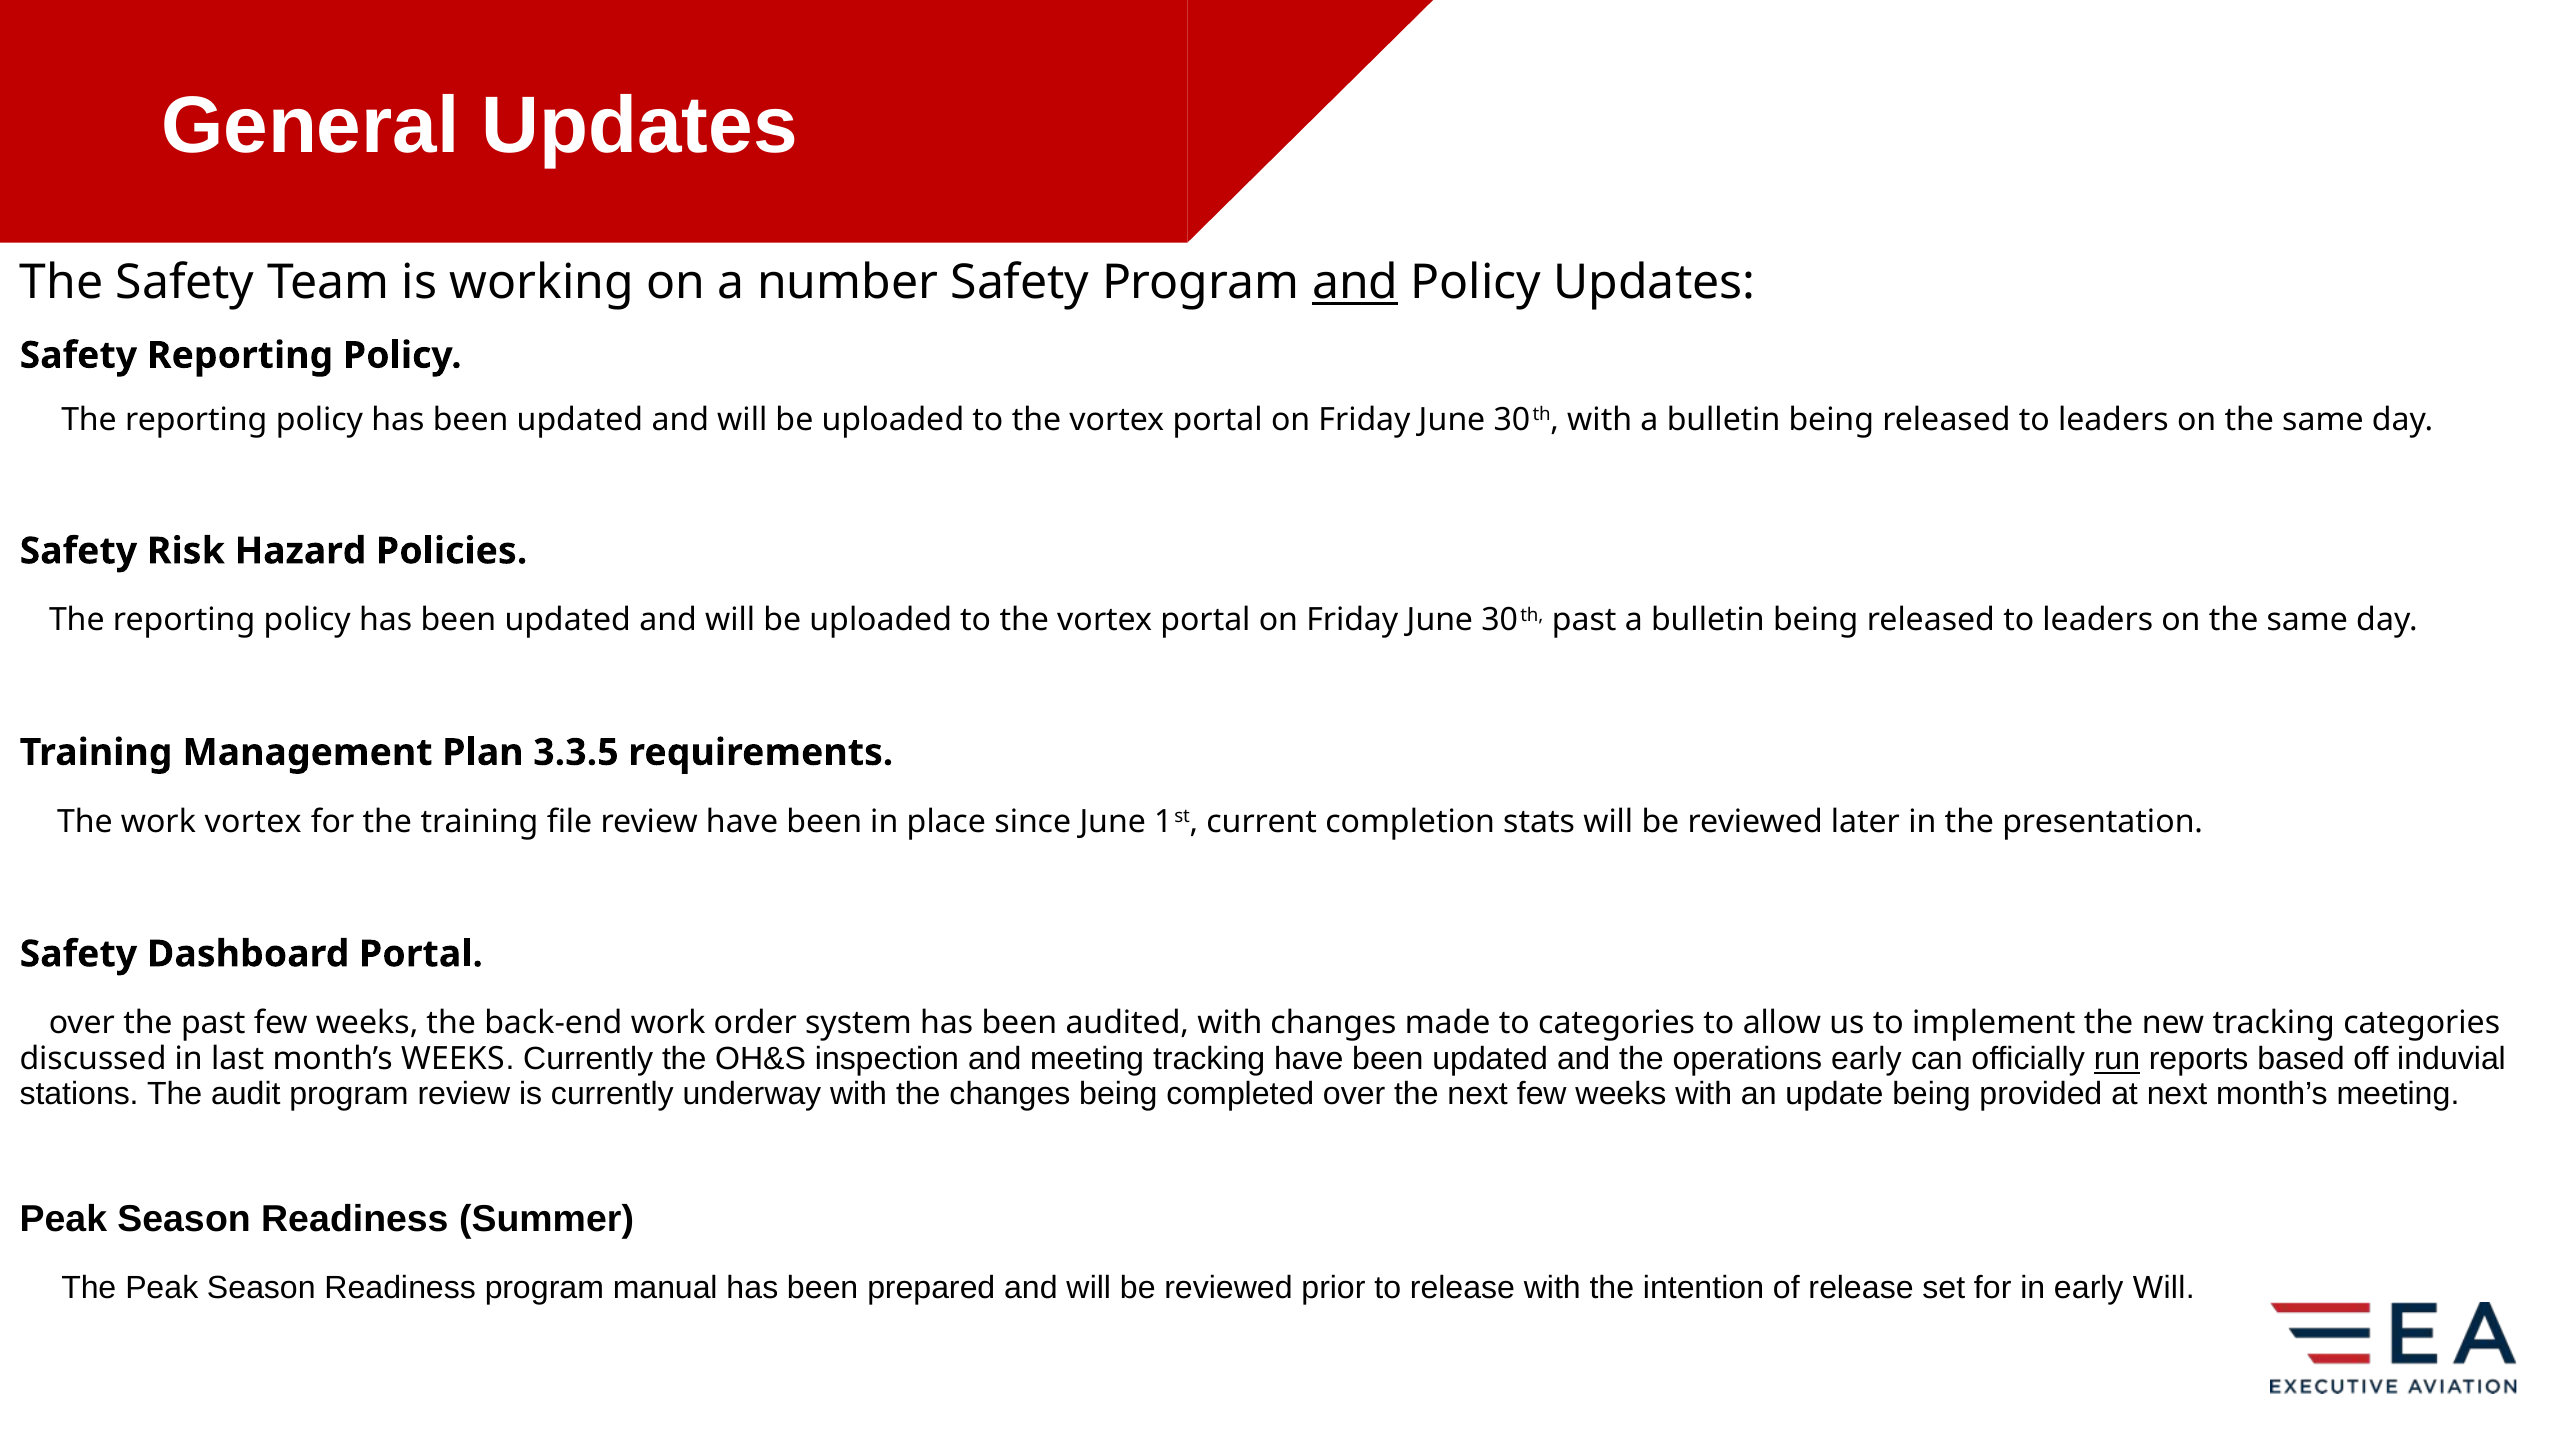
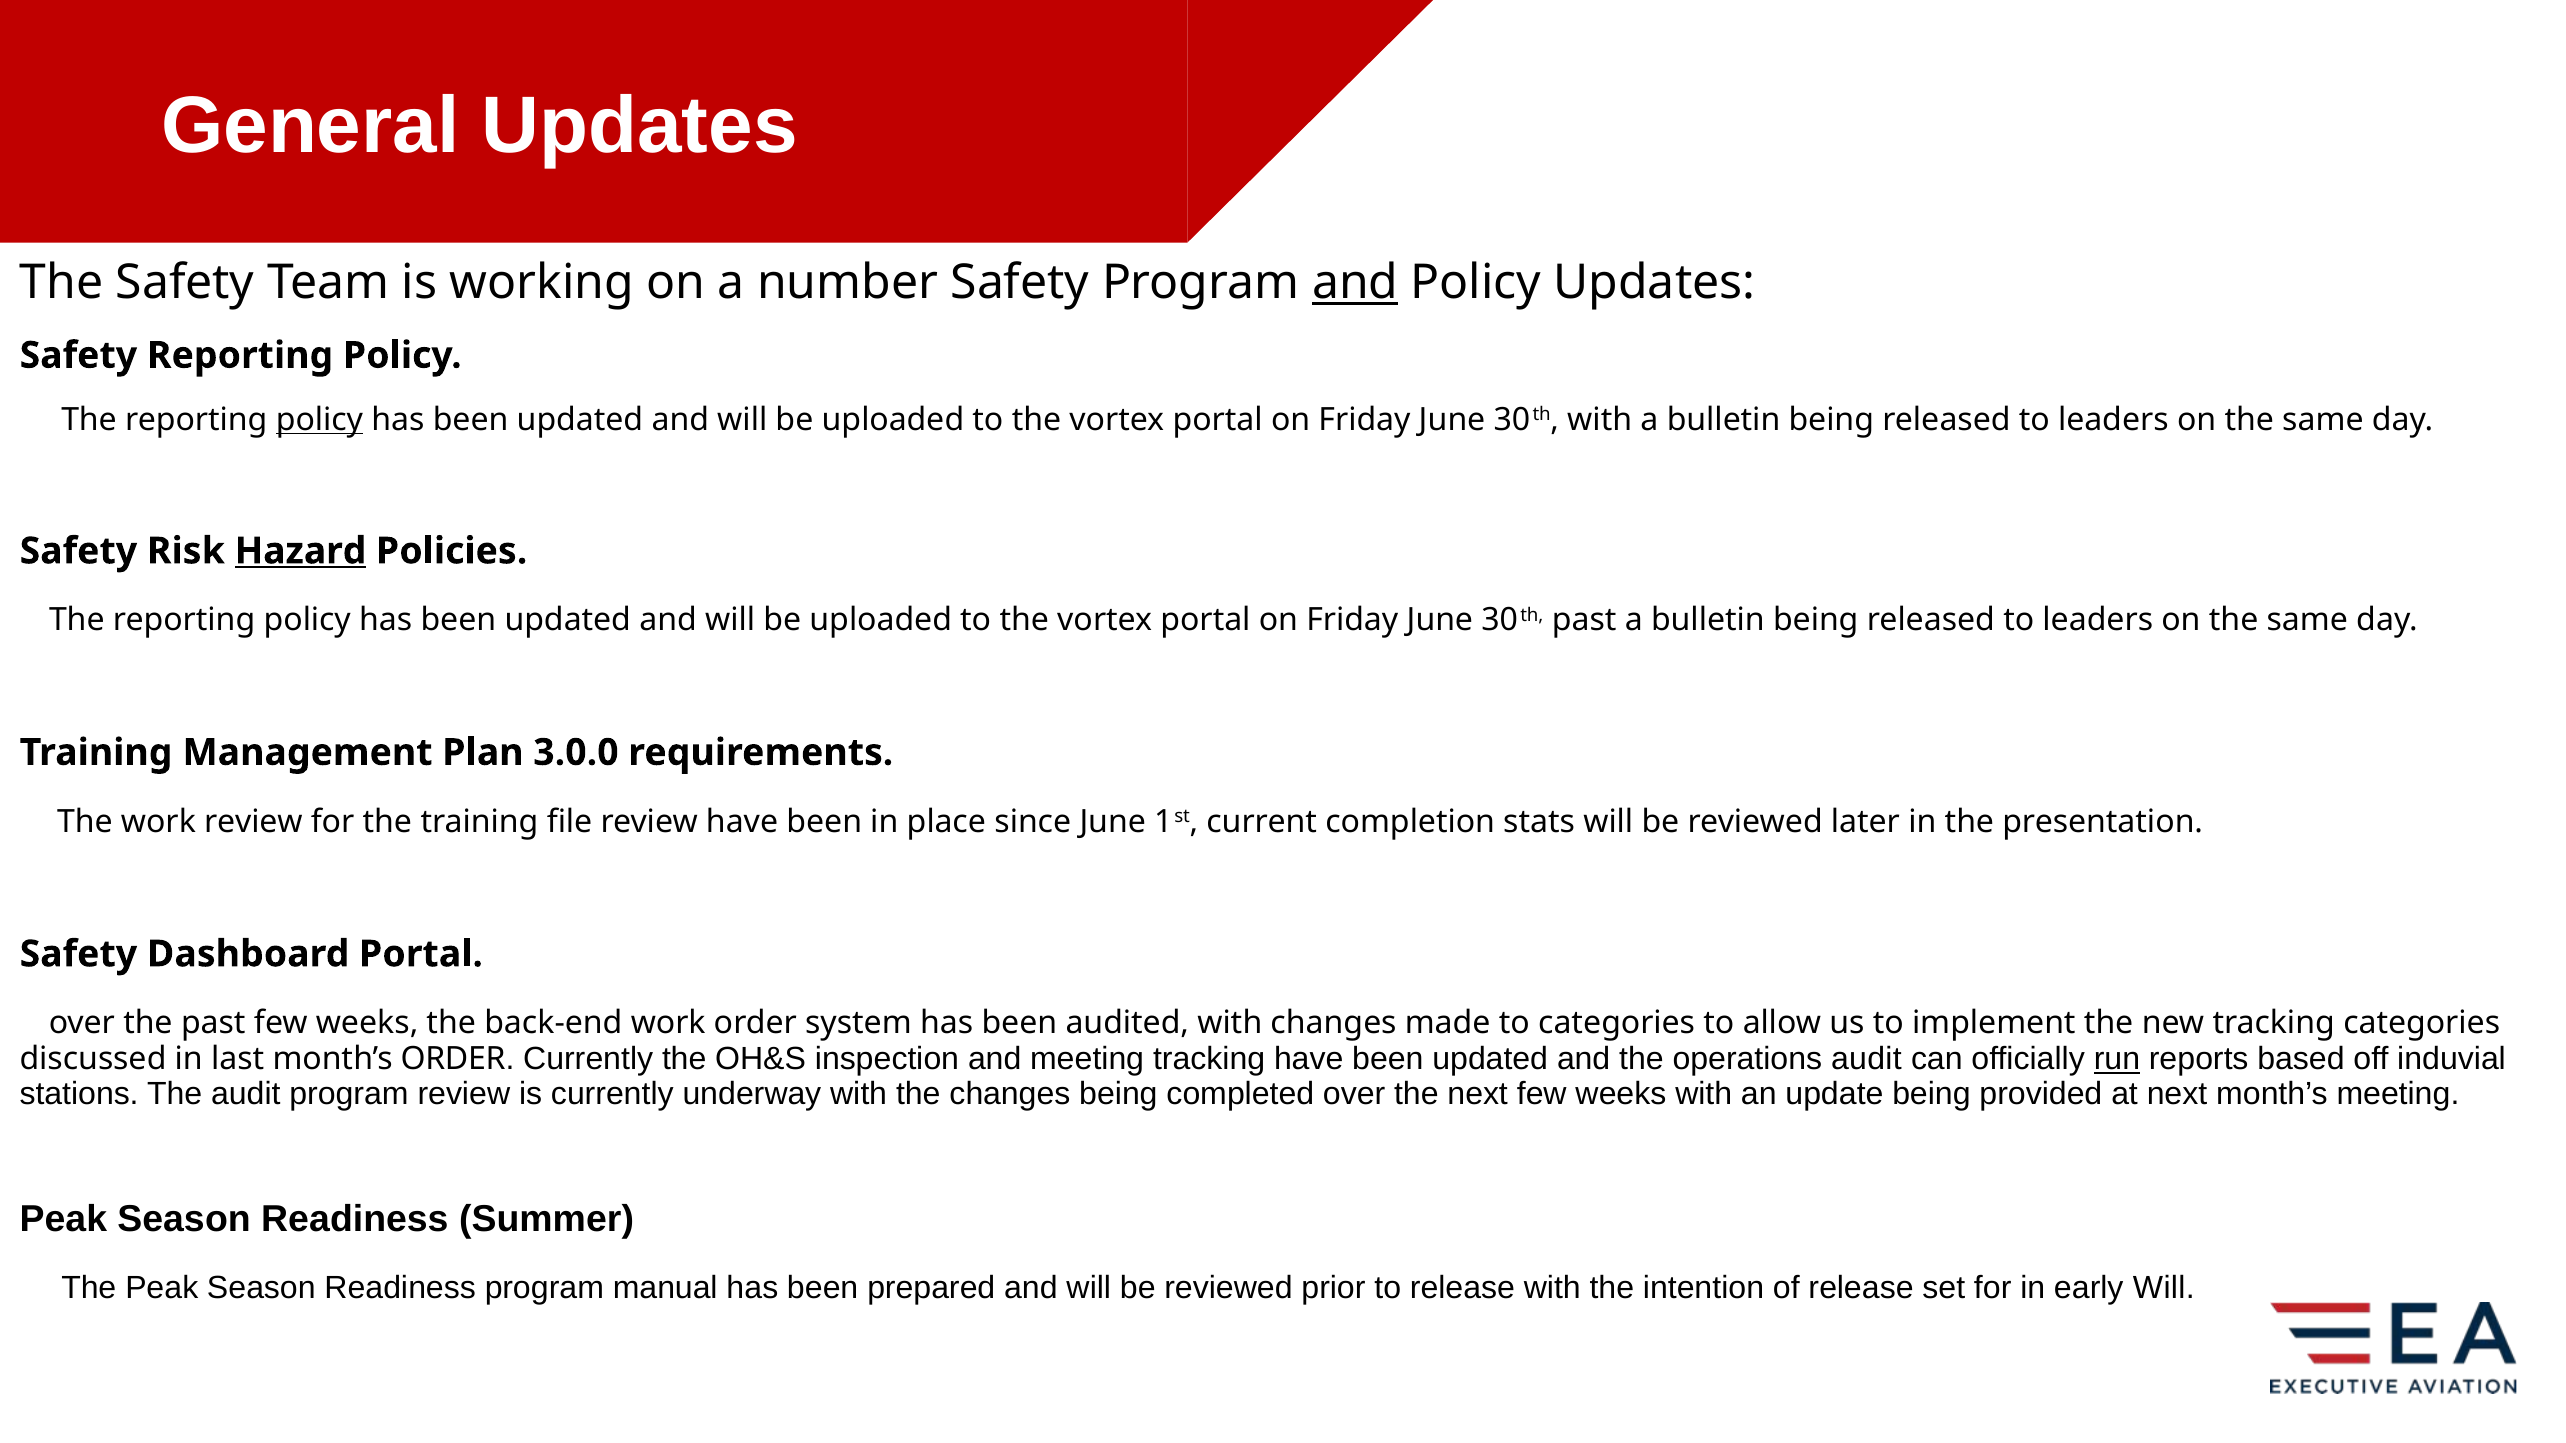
policy underline: none -> present (319, 420)
Hazard underline: none -> present (300, 551)
3.3.5: 3.3.5 -> 3.0.0 (576, 753)
work vortex: vortex -> review (253, 822)
month’s WEEKS: WEEKS -> ORDER (453, 1059)
operations early: early -> audit (1866, 1059)
